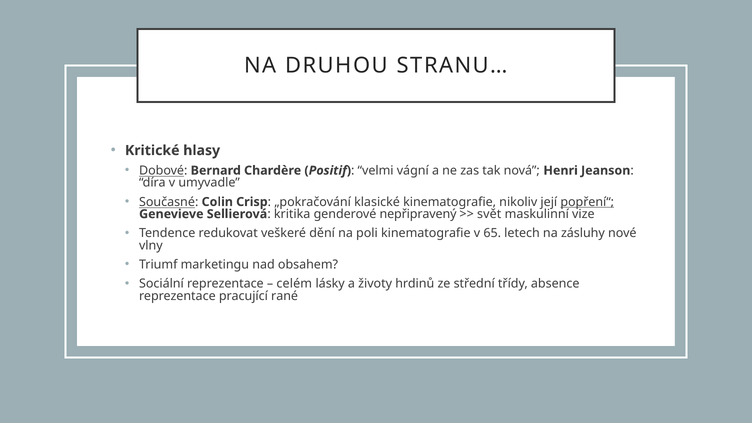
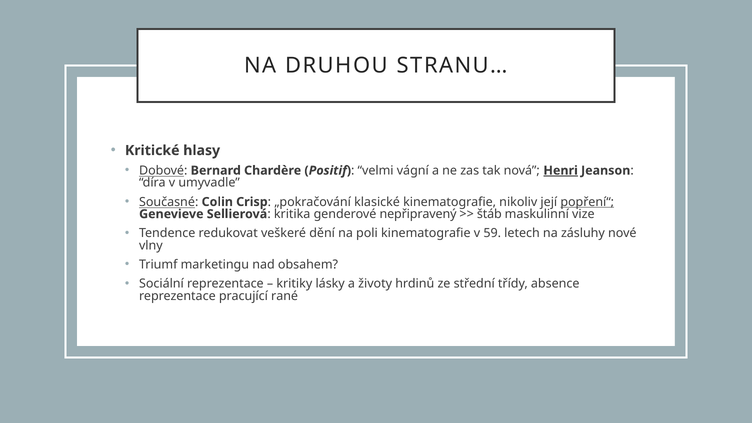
Henri underline: none -> present (561, 171)
svět: svět -> štáb (489, 214)
65: 65 -> 59 (492, 233)
celém: celém -> kritiky (294, 284)
